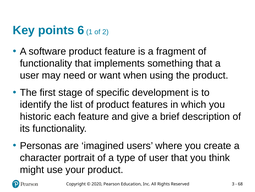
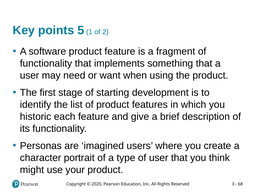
6: 6 -> 5 (81, 30)
specific: specific -> starting (113, 92)
